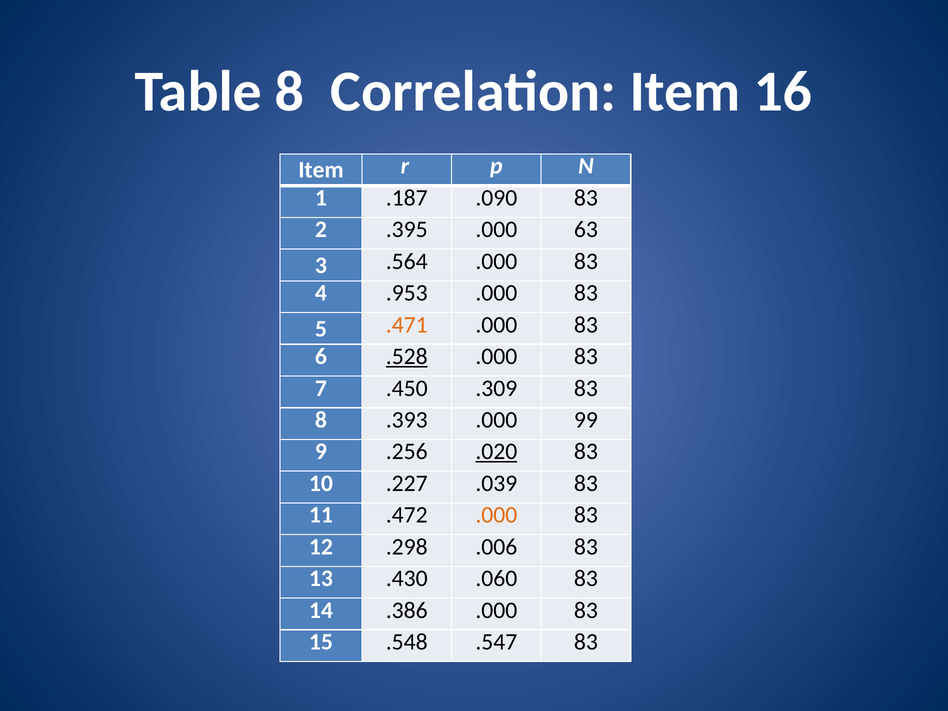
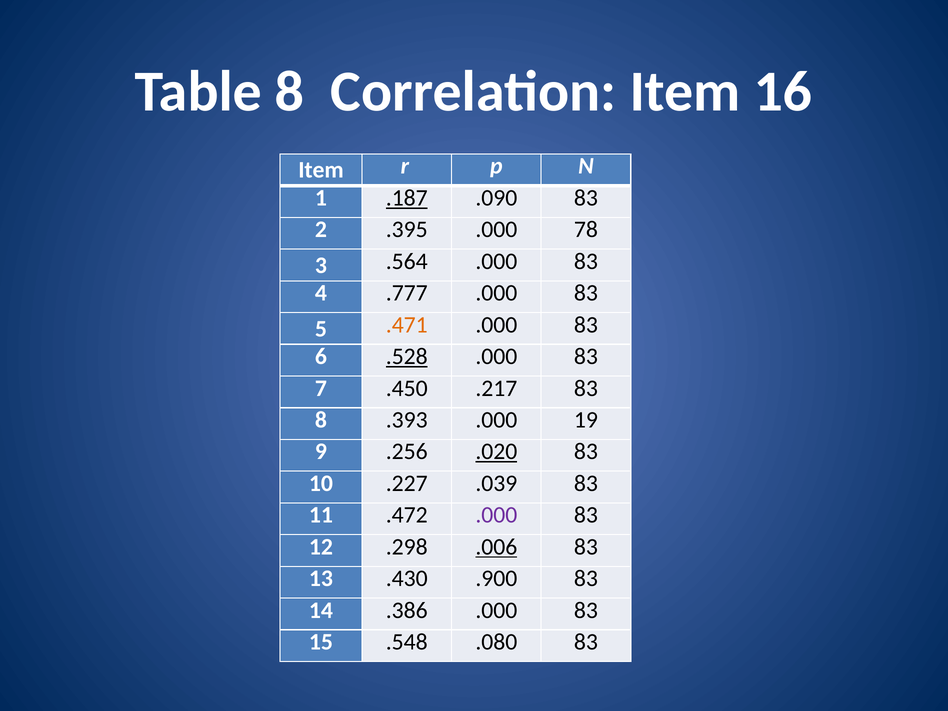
.187 underline: none -> present (407, 198)
63: 63 -> 78 (586, 230)
.953: .953 -> .777 (407, 293)
.309: .309 -> .217 (496, 388)
99: 99 -> 19 (586, 420)
.000 colour: orange -> purple (496, 515)
.006 underline: none -> present (496, 547)
.060: .060 -> .900 (496, 579)
.547: .547 -> .080 (496, 642)
